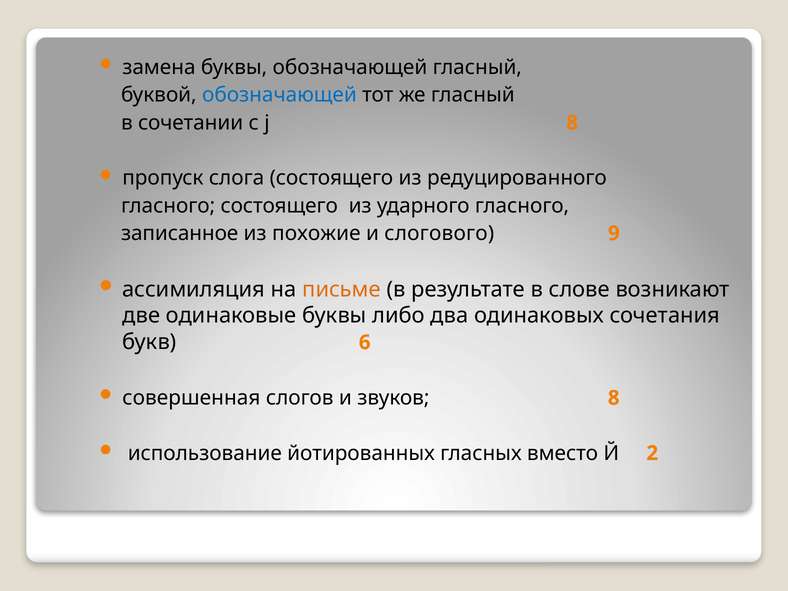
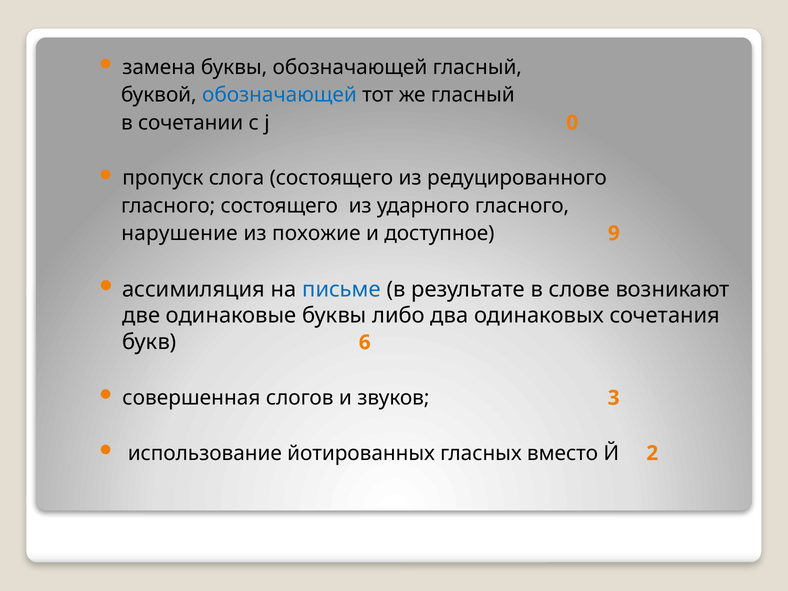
j 8: 8 -> 0 (572, 123)
записанное: записанное -> нарушение (180, 233)
слогового: слогового -> доступное (439, 233)
письме colour: orange -> blue (342, 289)
звуков 8: 8 -> 3 (614, 398)
